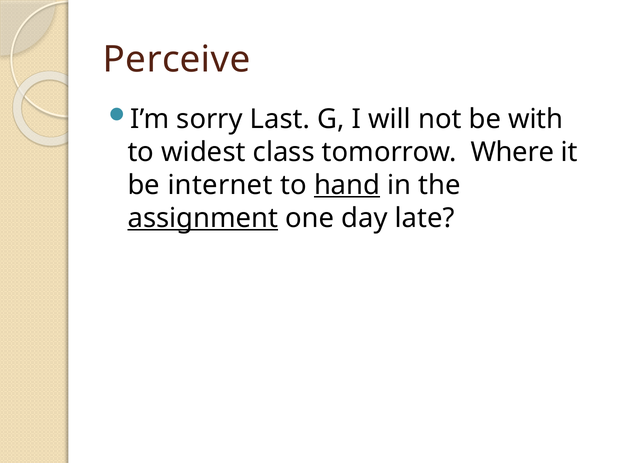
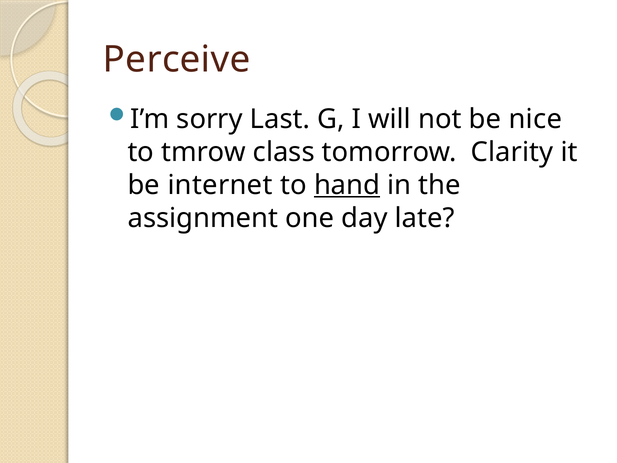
with: with -> nice (535, 119)
widest: widest -> tmrow (204, 152)
Where: Where -> Clarity (512, 152)
assignment underline: present -> none (203, 218)
